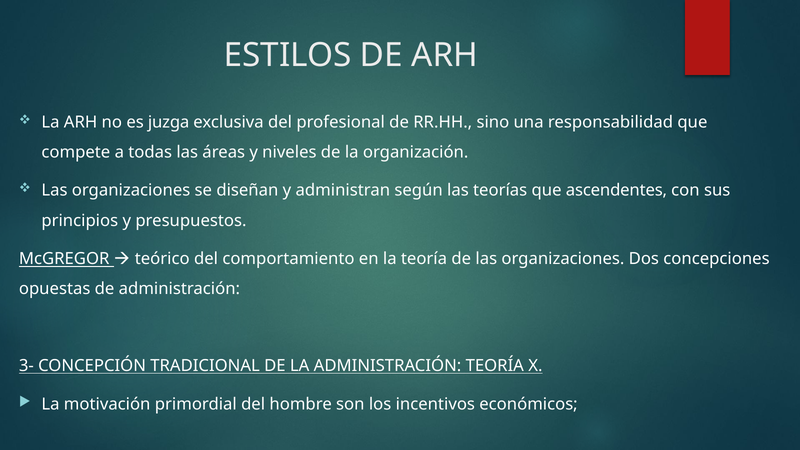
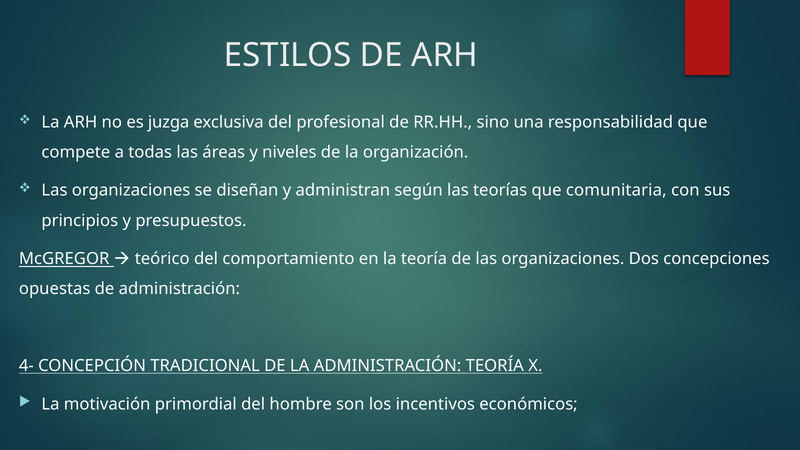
ascendentes: ascendentes -> comunitaria (616, 190)
3-: 3- -> 4- (26, 366)
